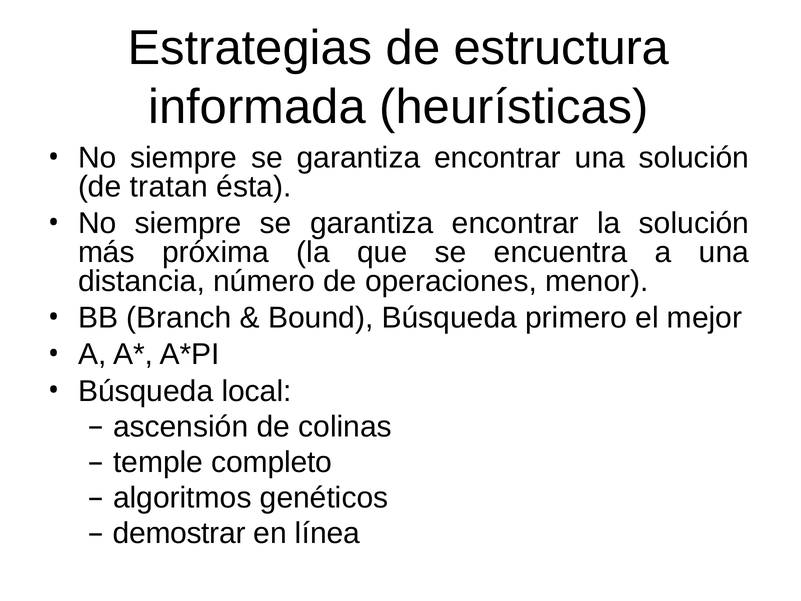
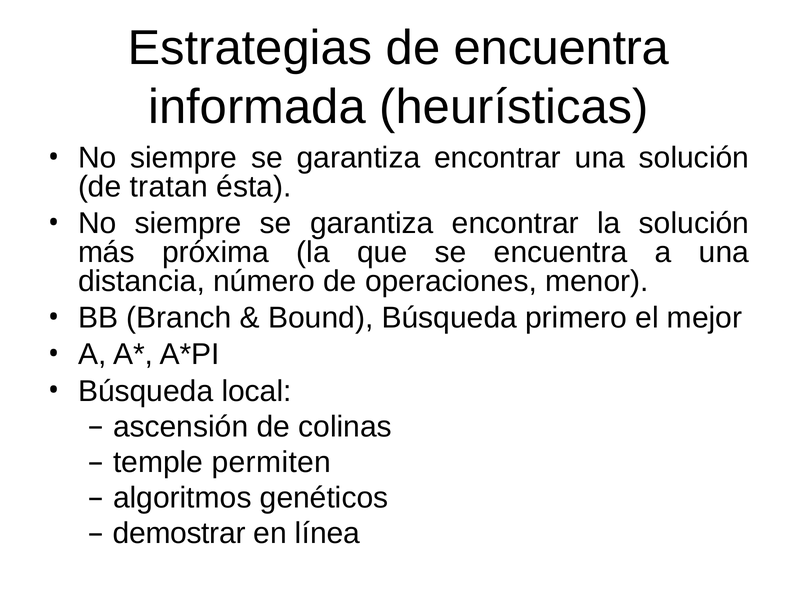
de estructura: estructura -> encuentra (562, 48)
completo: completo -> permiten (271, 462)
